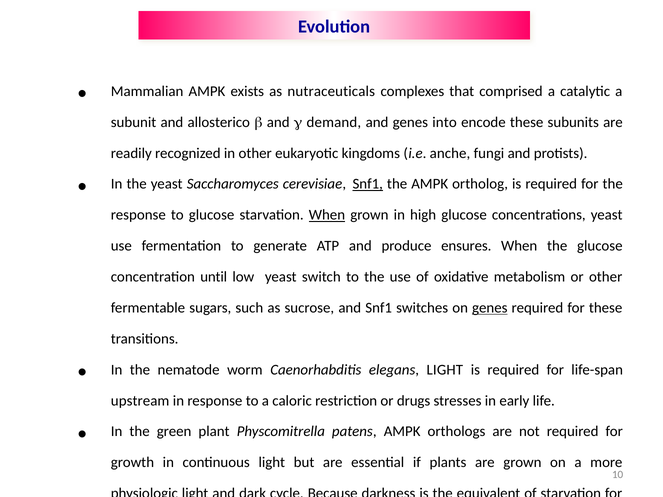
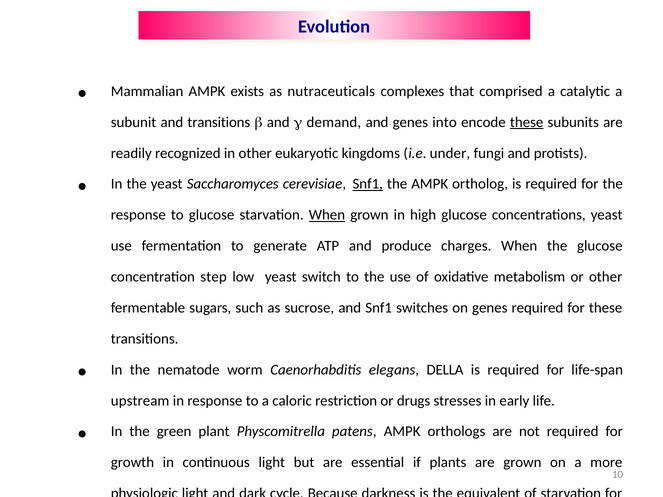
and allosterico: allosterico -> transitions (219, 122)
these underline: none -> present (527, 122)
anche: anche -> under (450, 153)
ensures: ensures -> charges (466, 246)
until: until -> step (214, 277)
genes underline: present -> none (490, 308)
elegans LIGHT: LIGHT -> DELLA (445, 370)
